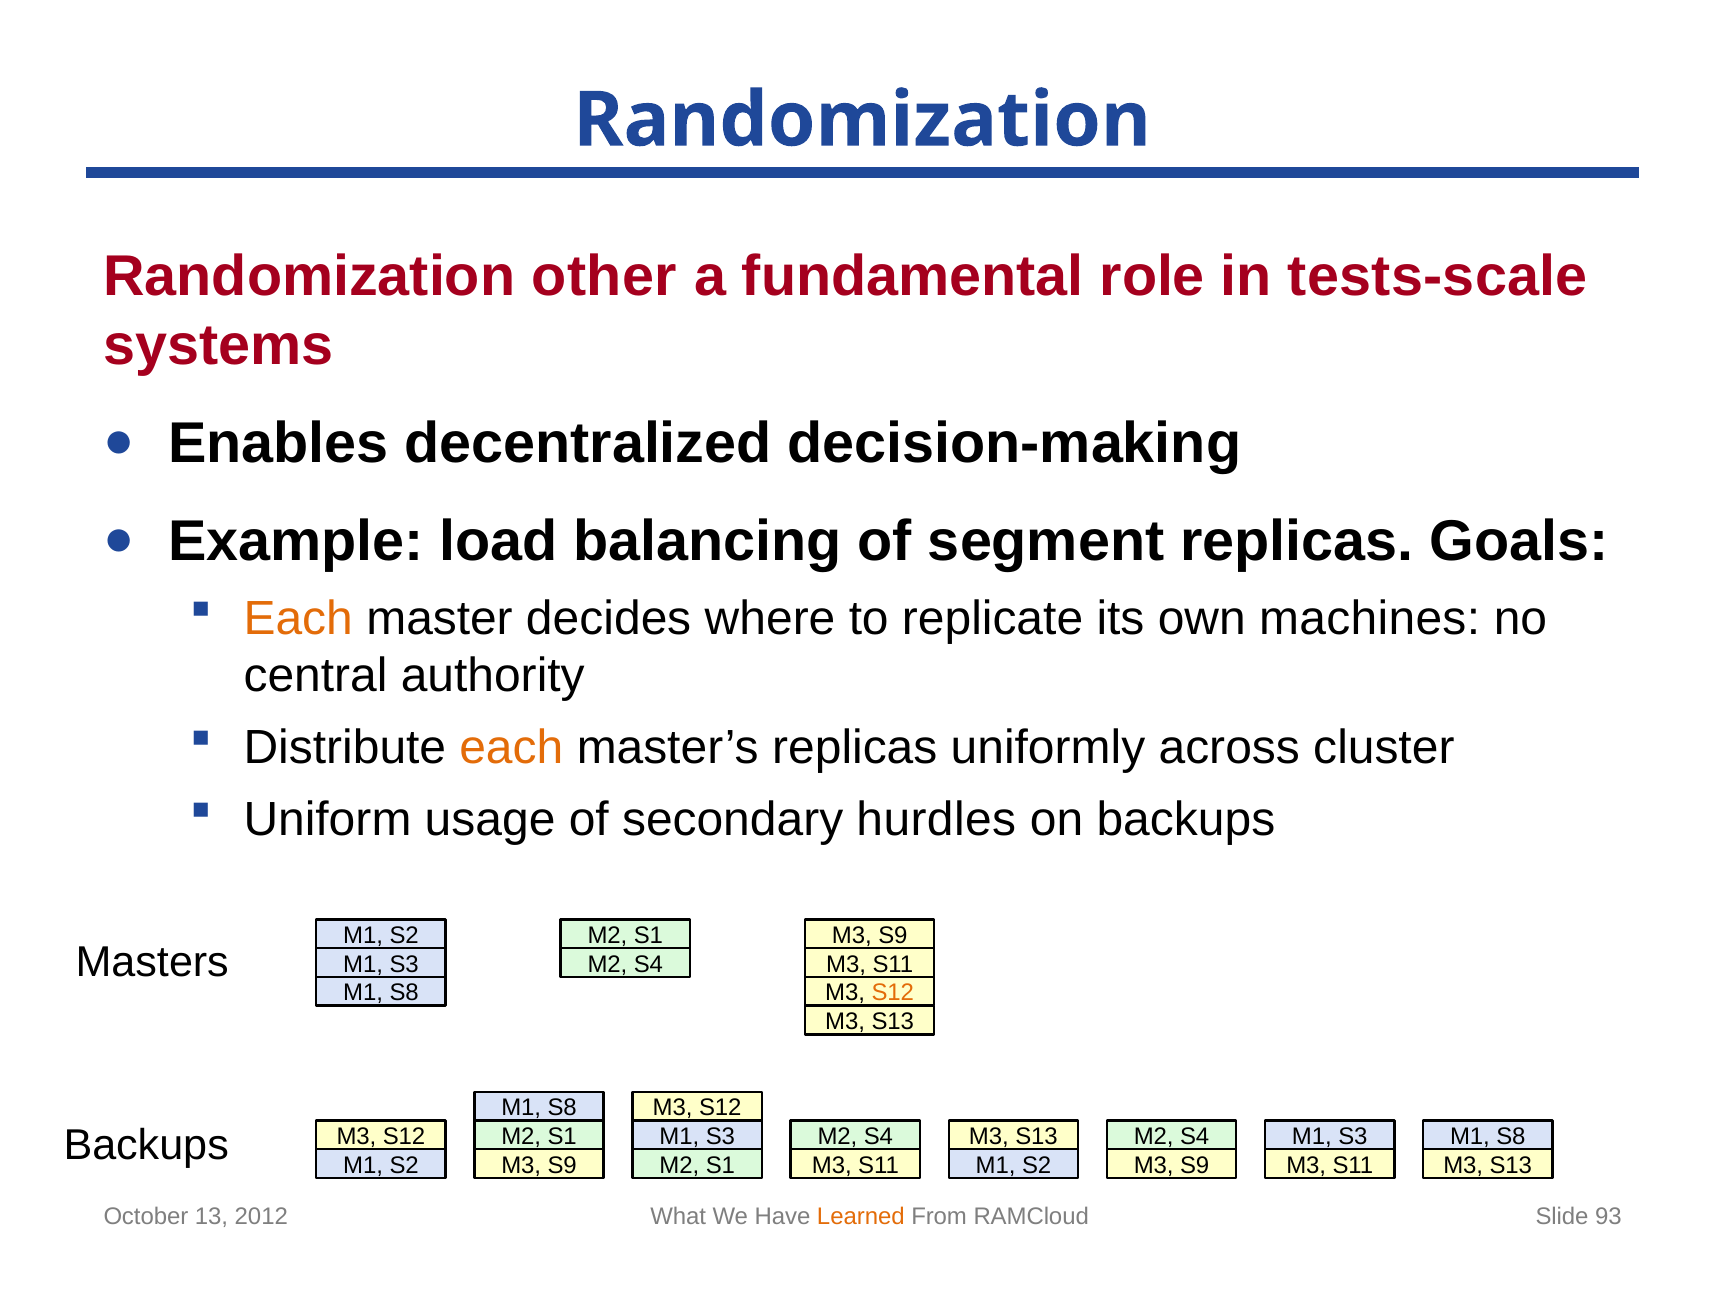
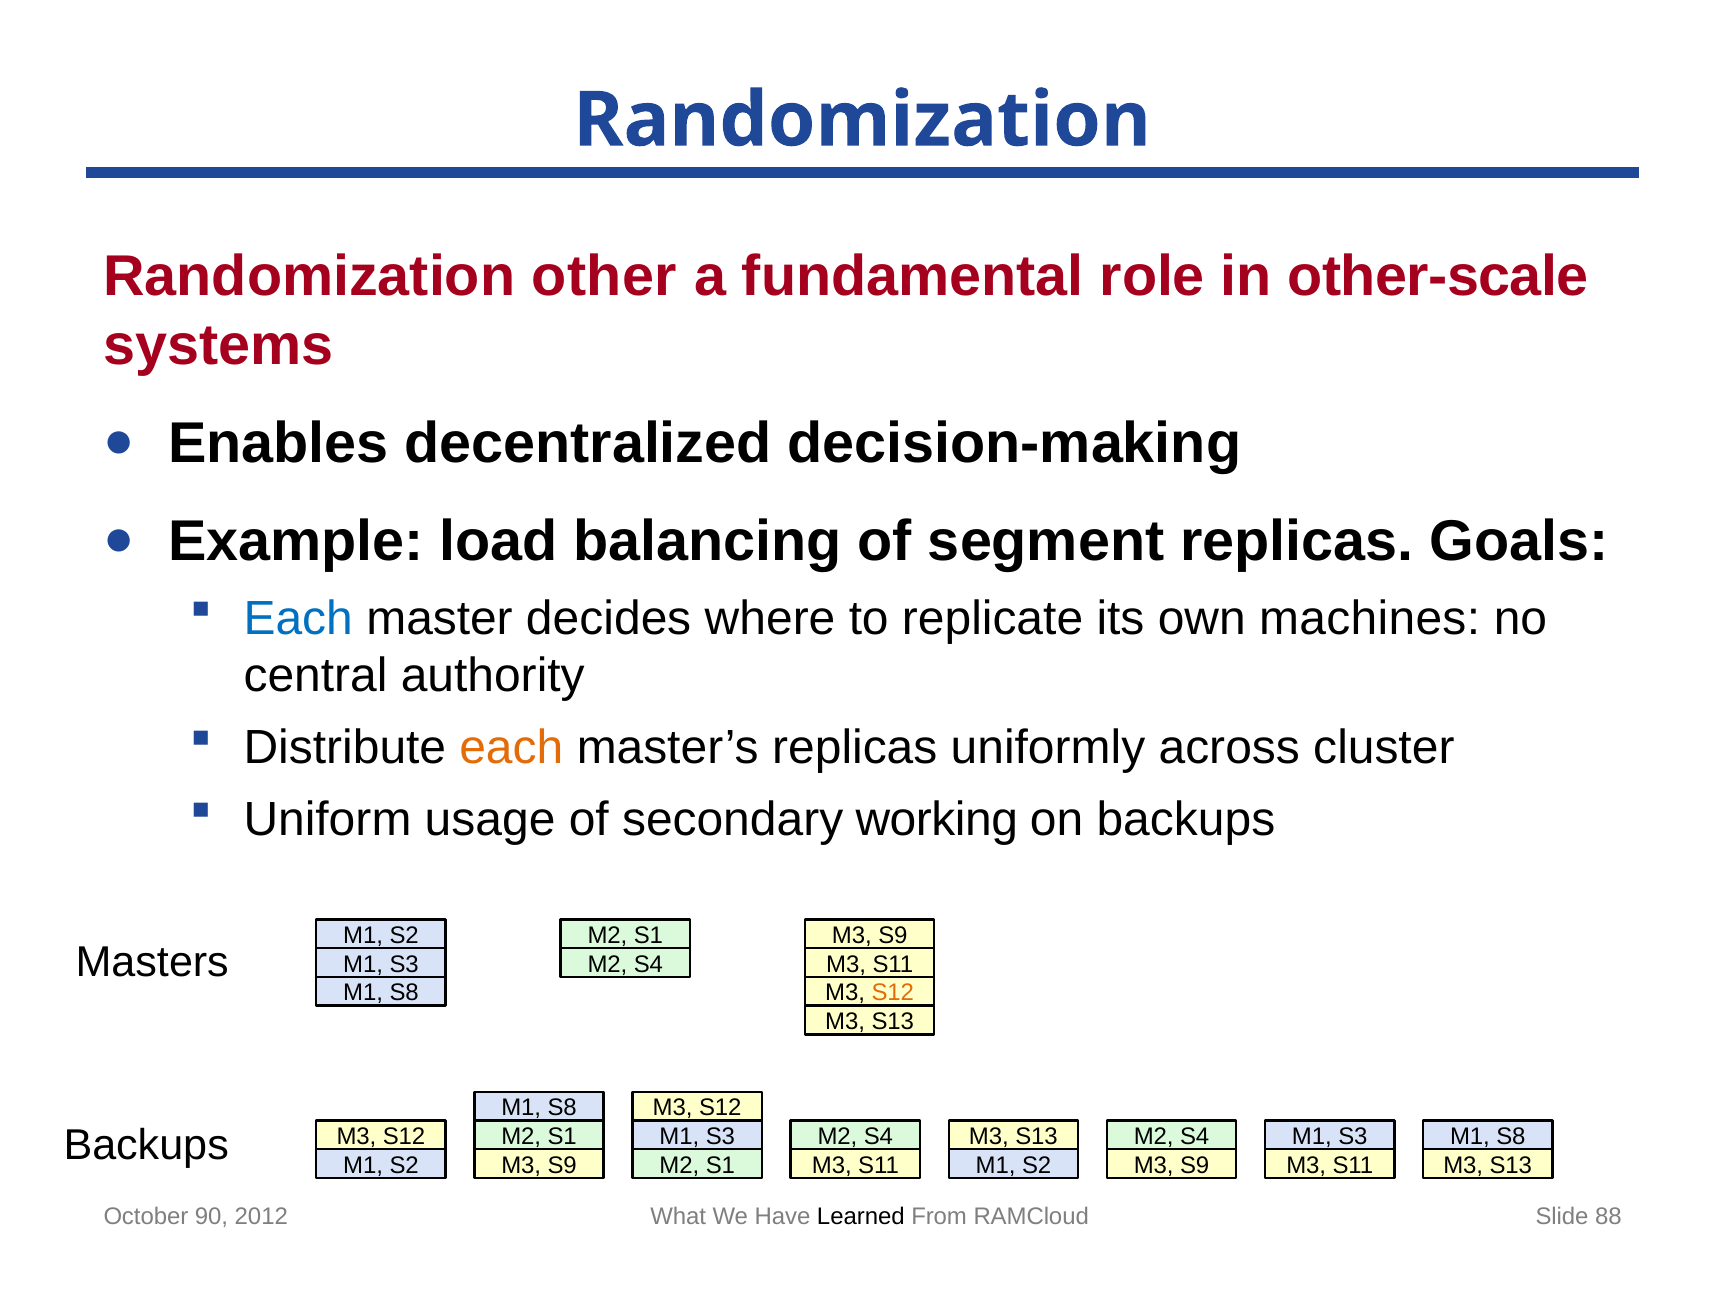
tests-scale: tests-scale -> other-scale (1438, 277)
Each colour: orange -> blue (298, 619)
hurdles: hurdles -> working (937, 820)
13: 13 -> 90 (212, 1218)
Learned colour: orange -> black (861, 1218)
93: 93 -> 88 (1608, 1218)
